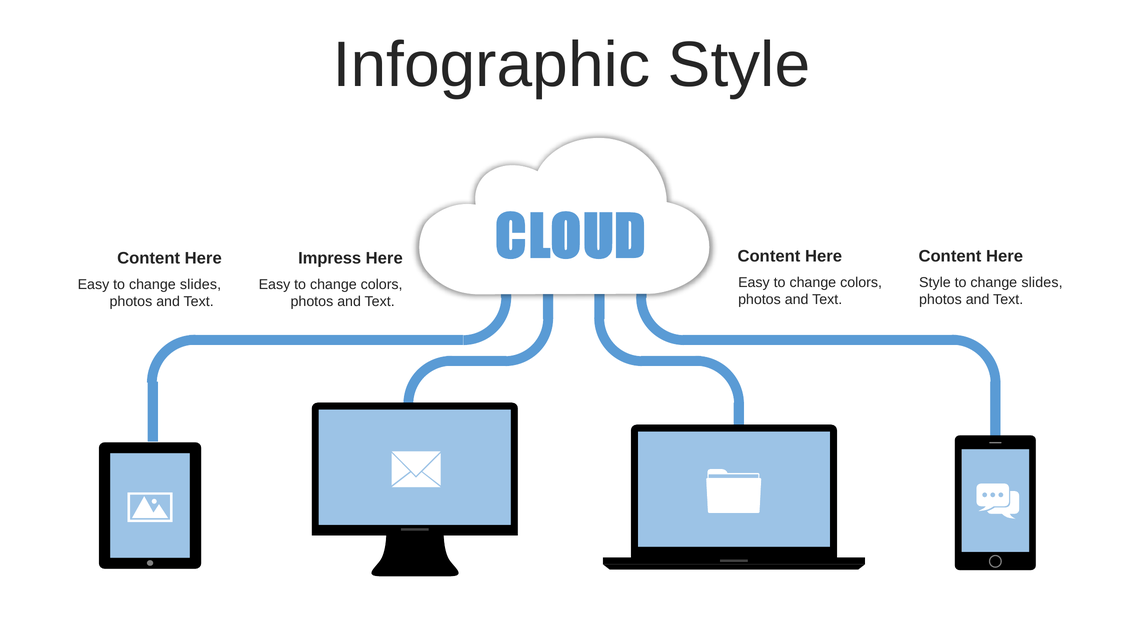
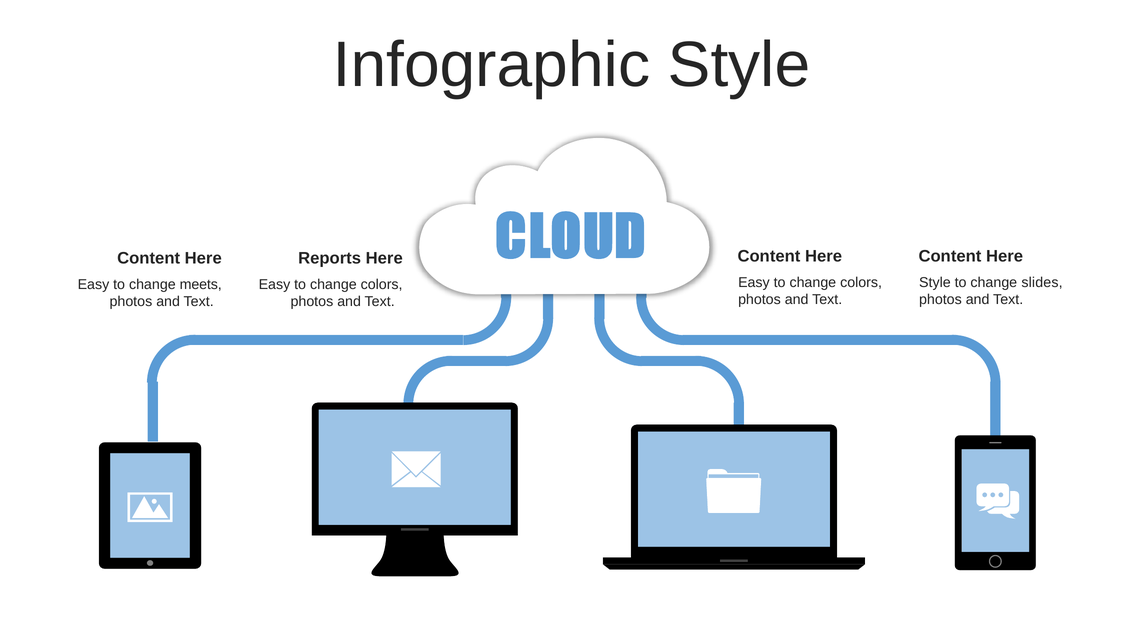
Impress: Impress -> Reports (330, 258)
Easy to change slides: slides -> meets (201, 284)
